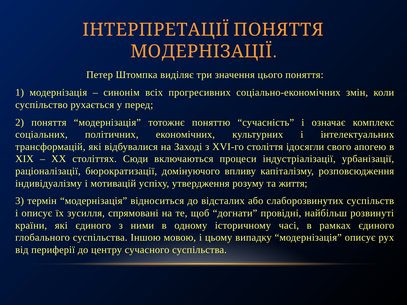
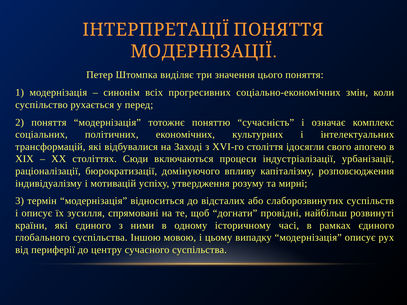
життя: життя -> мирні (293, 183)
